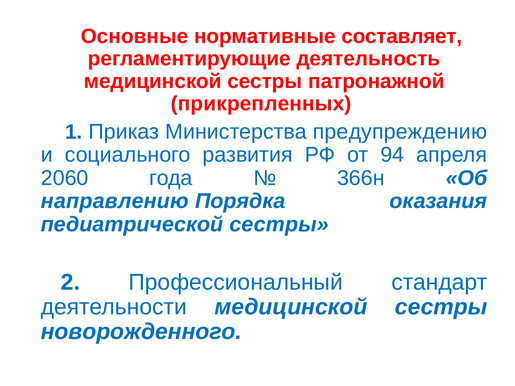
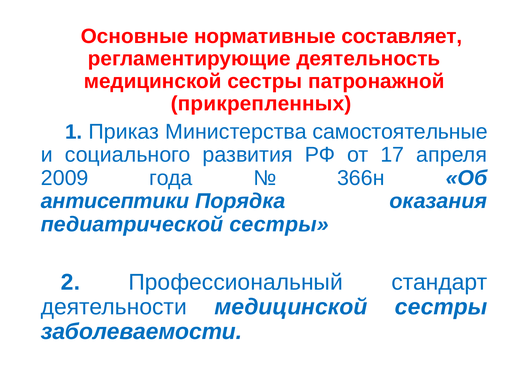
предупреждению: предупреждению -> самостоятельные (400, 132)
94: 94 -> 17 (392, 155)
2060: 2060 -> 2009 (65, 178)
направлению: направлению -> антисептики (115, 201)
новорожденного: новорожденного -> заболеваемости (141, 332)
